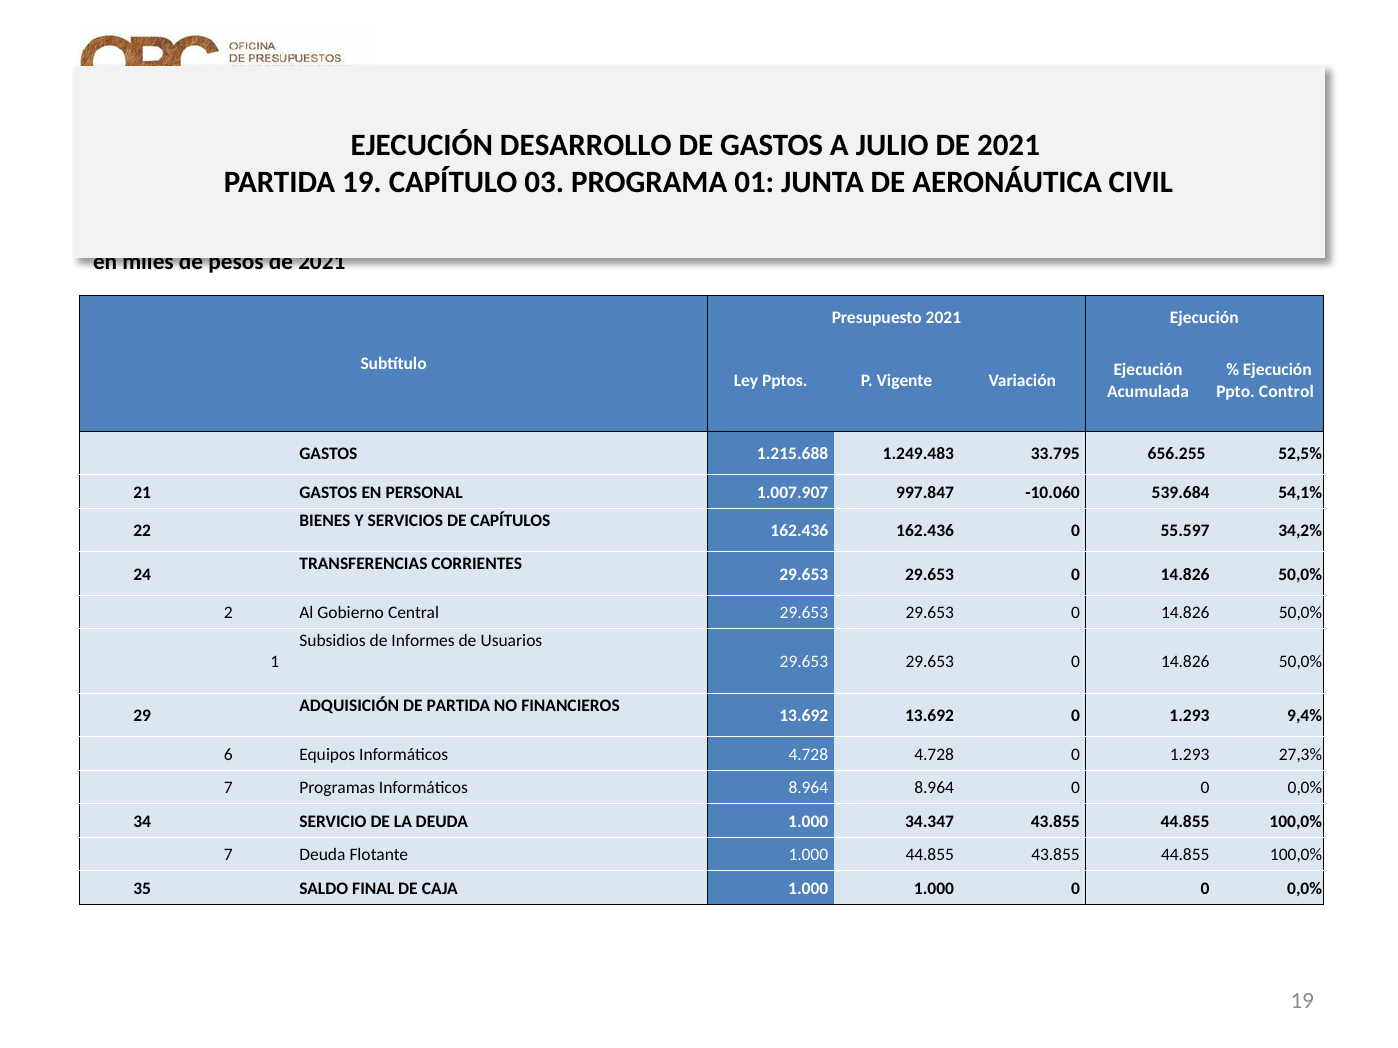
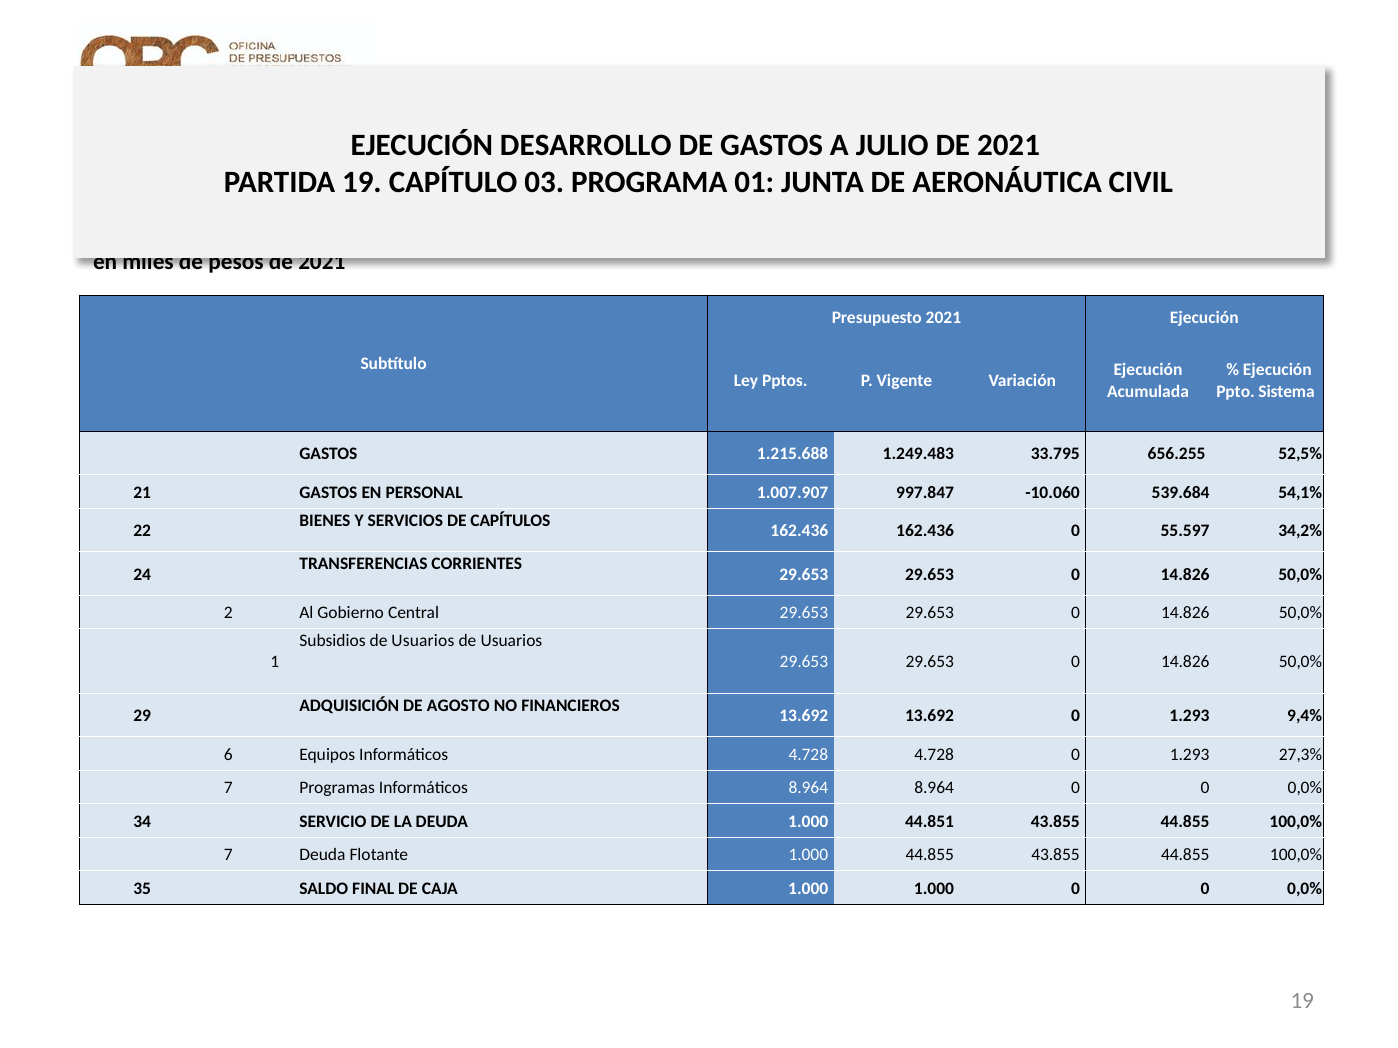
Control: Control -> Sistema (1287, 391)
Informes: Informes -> Usuarios (423, 641)
DE PARTIDA: PARTIDA -> AGOSTO (458, 706)
34.347: 34.347 -> 44.851 (930, 822)
